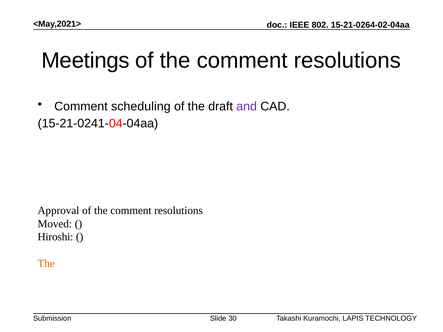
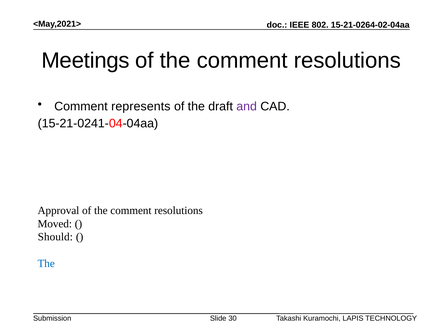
scheduling: scheduling -> represents (141, 106)
Hiroshi: Hiroshi -> Should (55, 237)
The colour: orange -> blue (46, 264)
